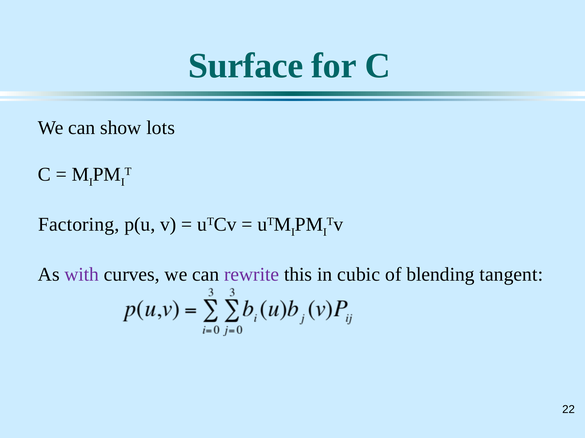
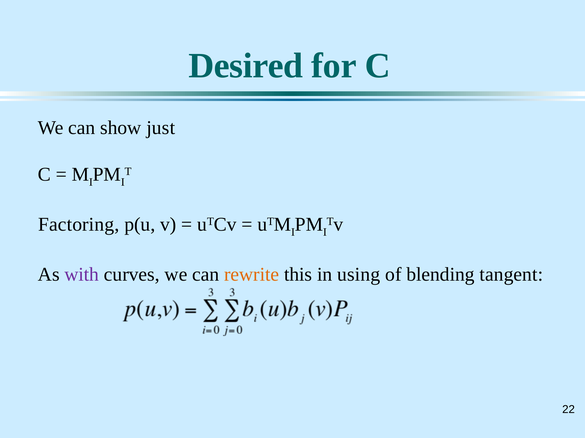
Surface: Surface -> Desired (246, 66)
lots: lots -> just (161, 128)
rewrite colour: purple -> orange (252, 275)
cubic: cubic -> using (359, 275)
